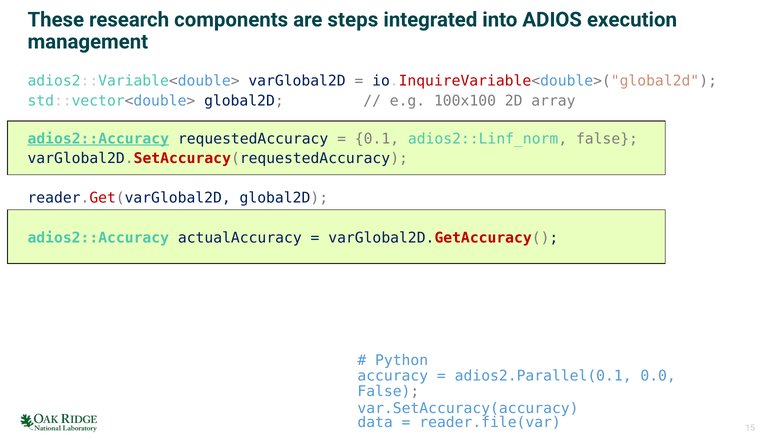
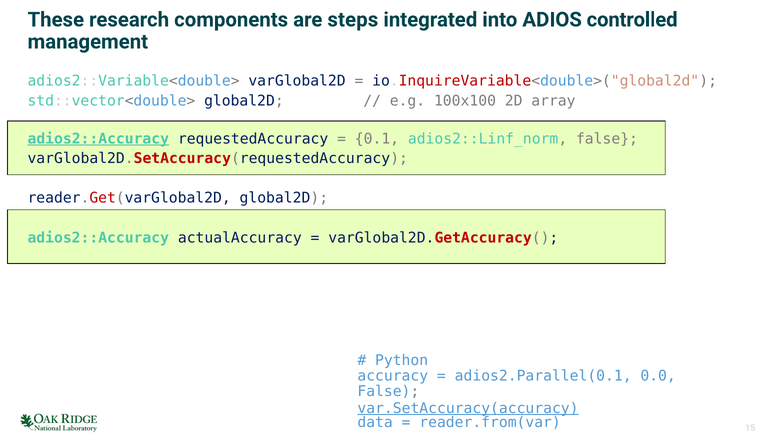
execution: execution -> controlled (632, 20)
var.SetAccuracy(accuracy underline: none -> present (468, 408)
reader.file(var: reader.file(var -> reader.from(var (490, 422)
